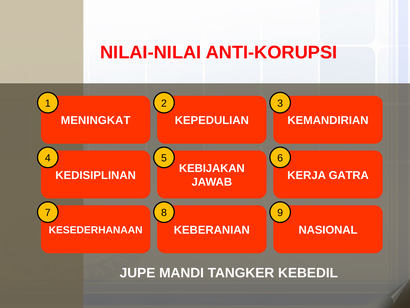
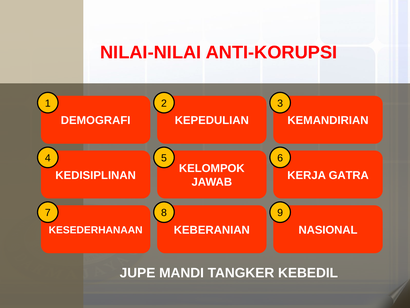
MENINGKAT: MENINGKAT -> DEMOGRAFI (96, 120)
KEBIJAKAN: KEBIJAKAN -> KELOMPOK (212, 168)
